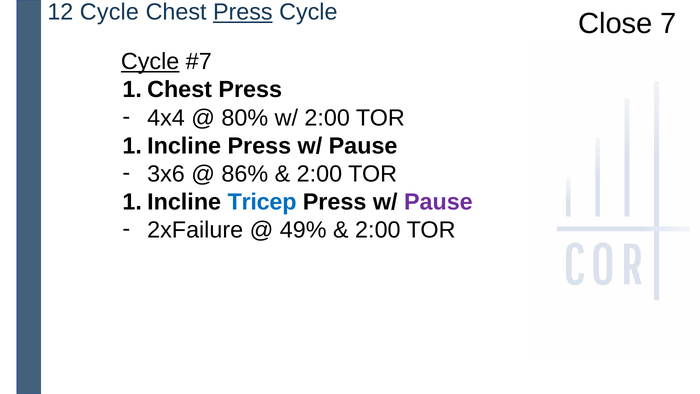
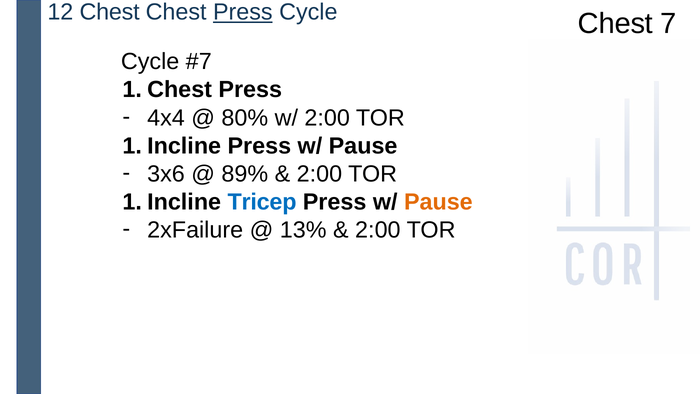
12 Cycle: Cycle -> Chest (110, 12)
Cycle Close: Close -> Chest (615, 24)
Cycle underline: present -> none (150, 62)
86%: 86% -> 89% (245, 174)
Pause colour: purple -> orange (438, 202)
49%: 49% -> 13% (303, 230)
